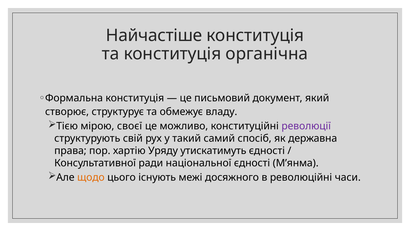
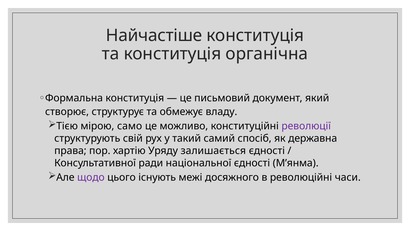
своєї: своєї -> само (130, 126)
утискатимуть: утискатимуть -> залишається (213, 150)
щодо colour: orange -> purple (91, 177)
